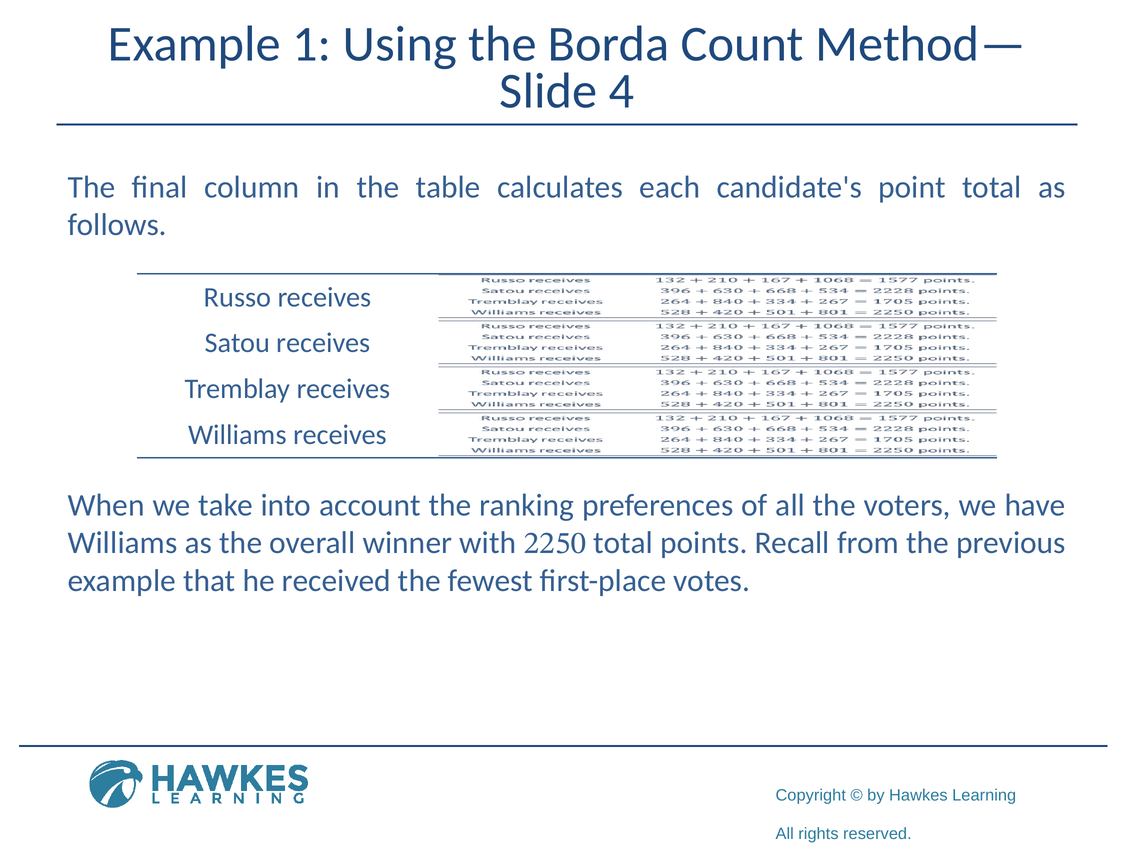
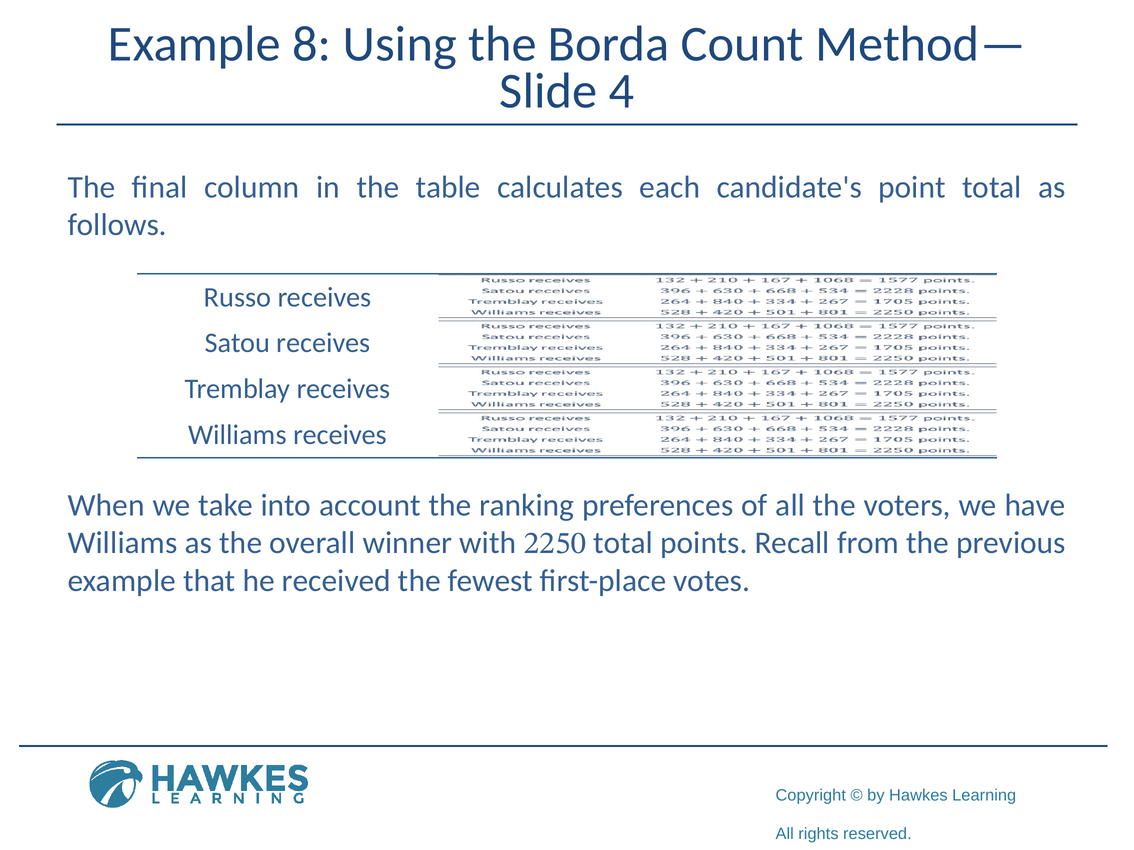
1: 1 -> 8 (312, 44)
